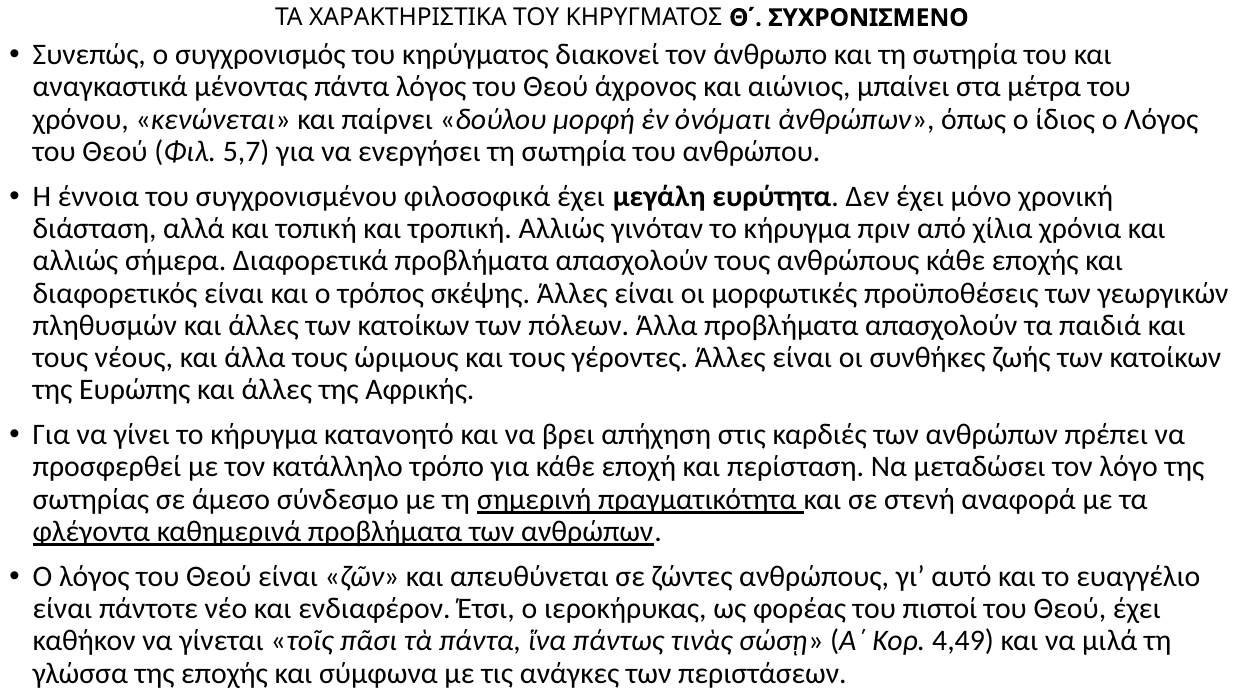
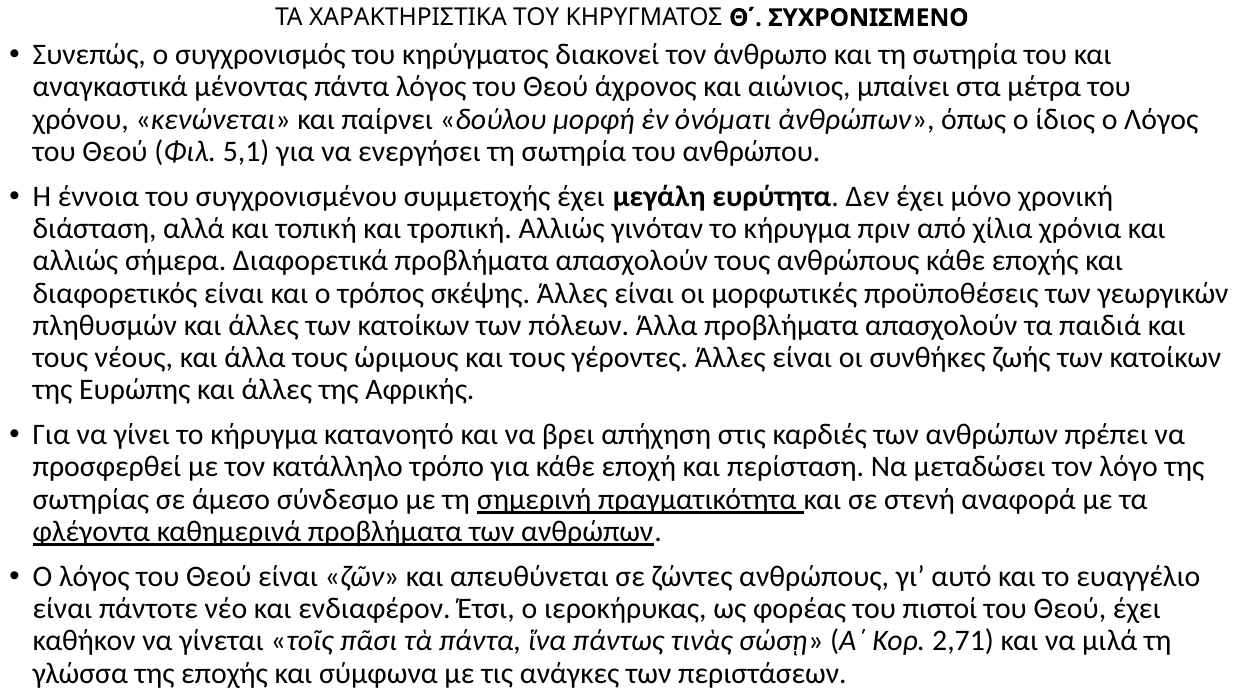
5,7: 5,7 -> 5,1 (246, 151)
φιλοσοφικά: φιλοσοφικά -> συμμετοχής (477, 197)
4,49: 4,49 -> 2,71 (963, 641)
